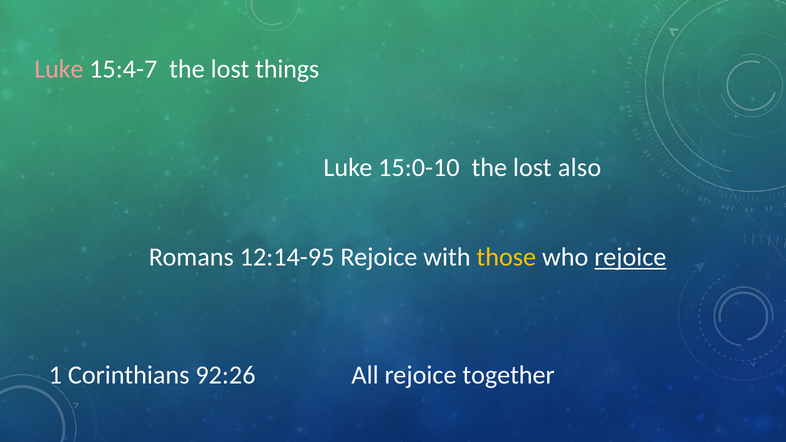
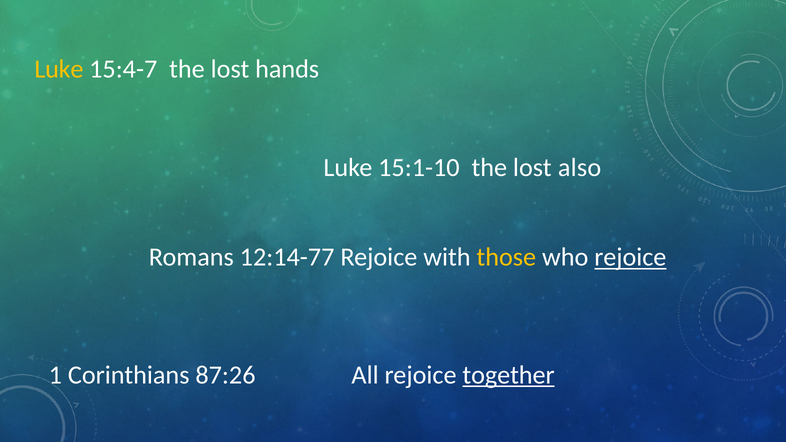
Luke colour: pink -> yellow (59, 69)
things: things -> hands (287, 69)
15:0-10: 15:0-10 -> 15:1-10 (419, 168)
12:14-95: 12:14-95 -> 12:14-77 (287, 257)
92:26: 92:26 -> 87:26 (225, 375)
together underline: none -> present (509, 375)
